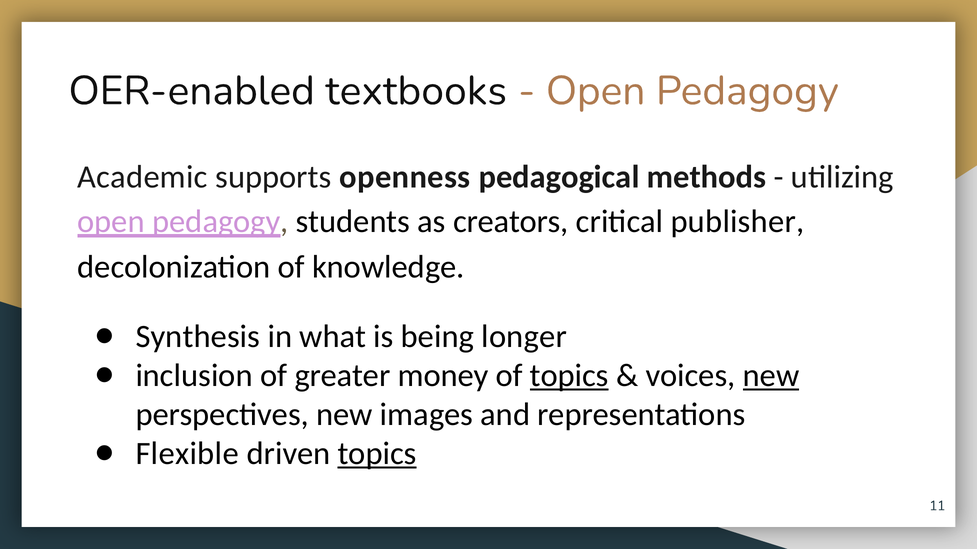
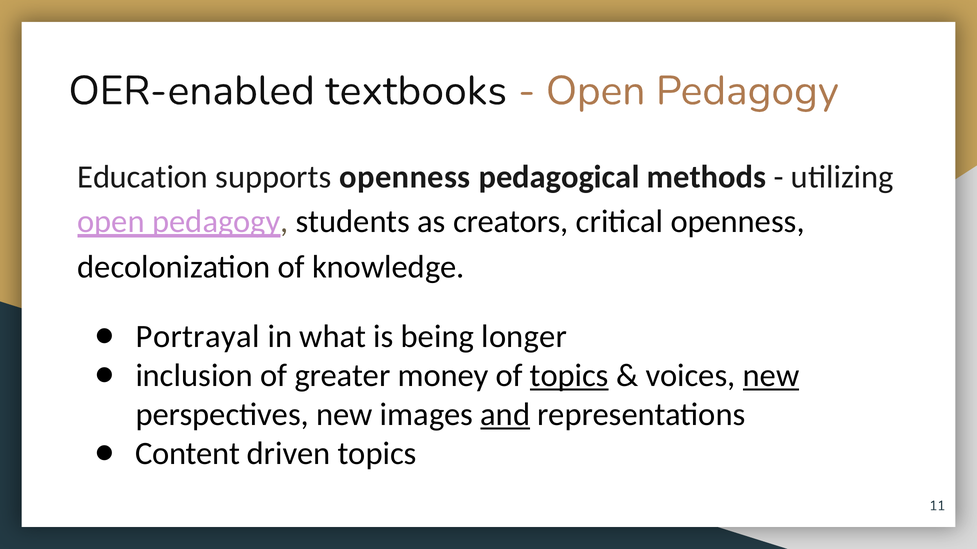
Academic: Academic -> Education (143, 177)
critical publisher: publisher -> openness (738, 222)
Synthesis: Synthesis -> Portrayal (198, 337)
and underline: none -> present (505, 415)
Flexible: Flexible -> Content (188, 454)
topics underline: present -> none (377, 454)
